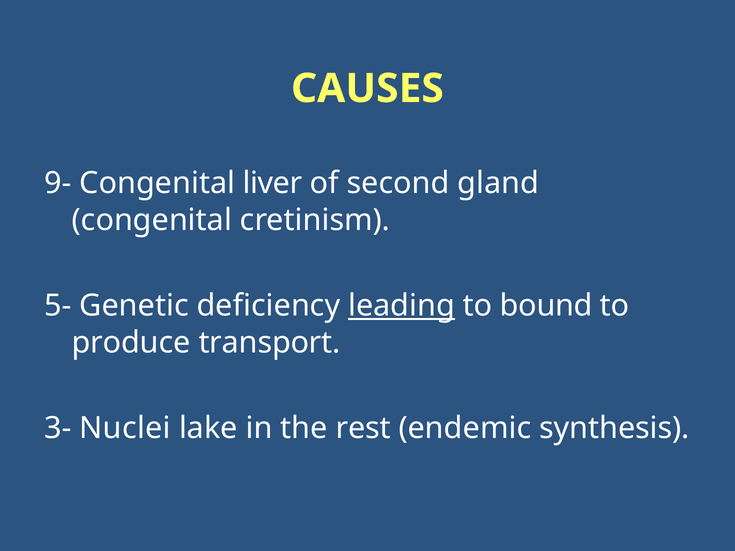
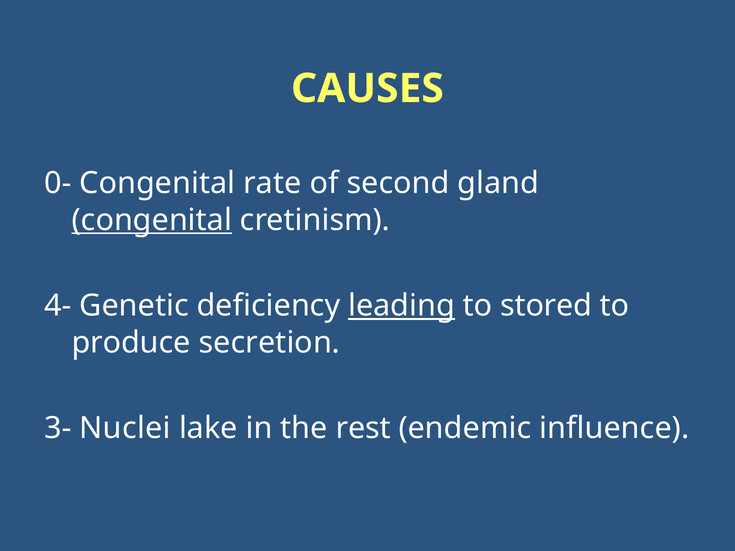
9-: 9- -> 0- (58, 183)
liver: liver -> rate (272, 183)
congenital underline: none -> present (152, 220)
5-: 5- -> 4- (58, 306)
bound: bound -> stored (546, 306)
transport: transport -> secretion (269, 343)
synthesis: synthesis -> influence (614, 428)
